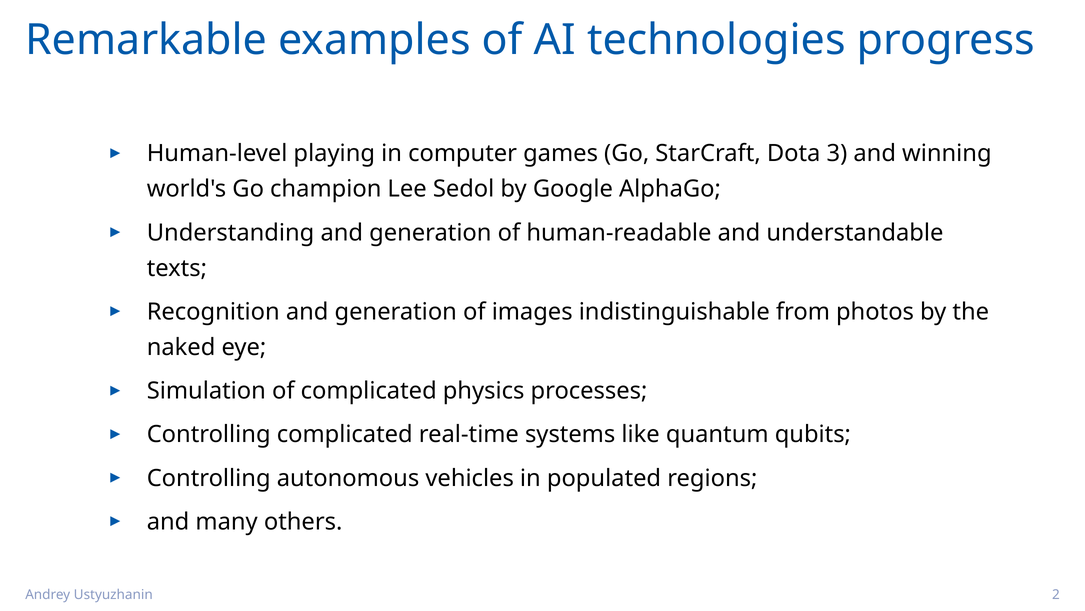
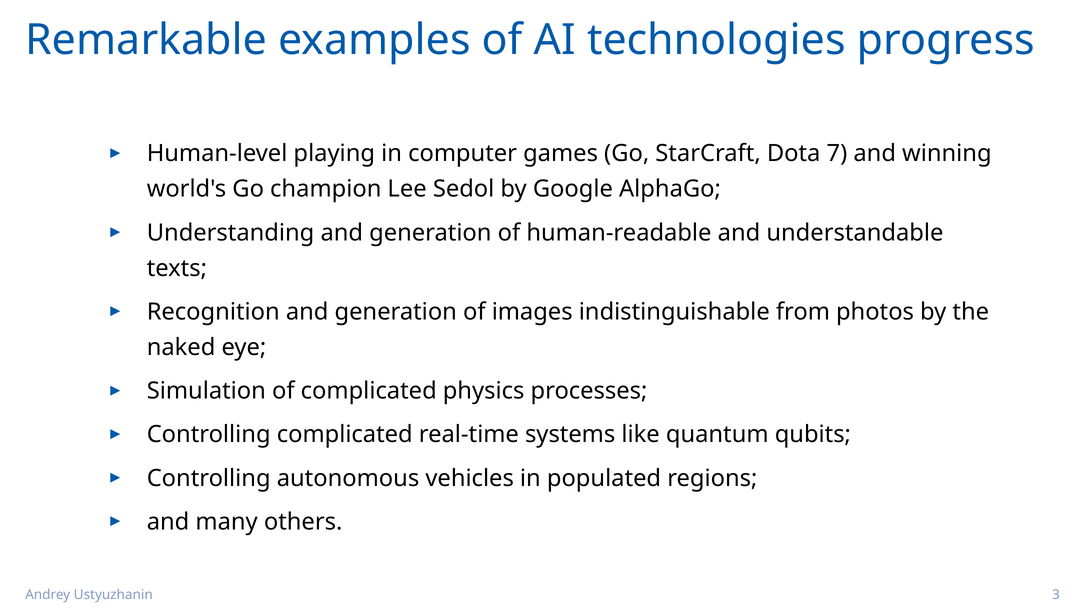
3: 3 -> 7 (837, 153)
2: 2 -> 3 (1056, 594)
